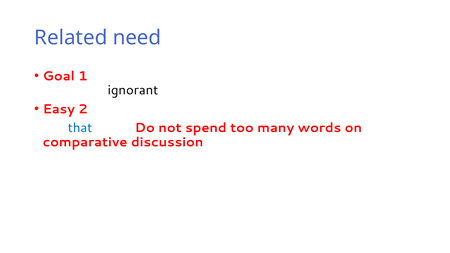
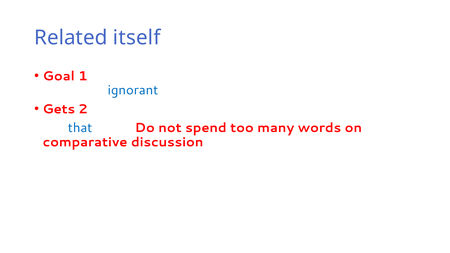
need: need -> itself (137, 38)
ignorant colour: black -> blue (133, 90)
Easy: Easy -> Gets (59, 109)
